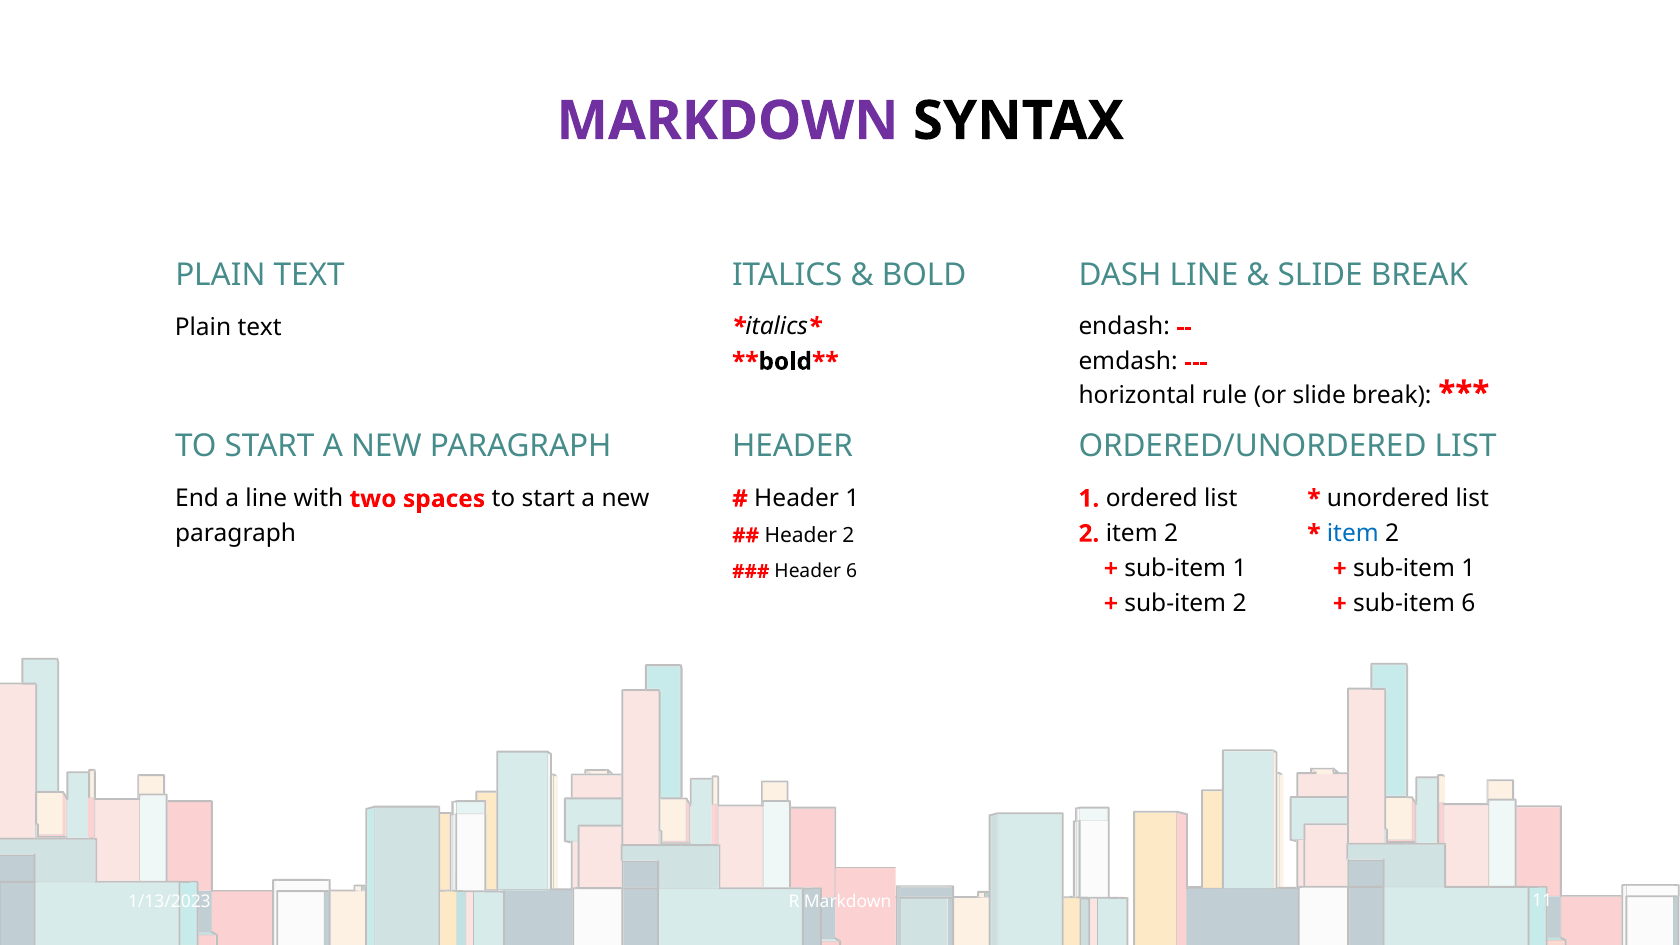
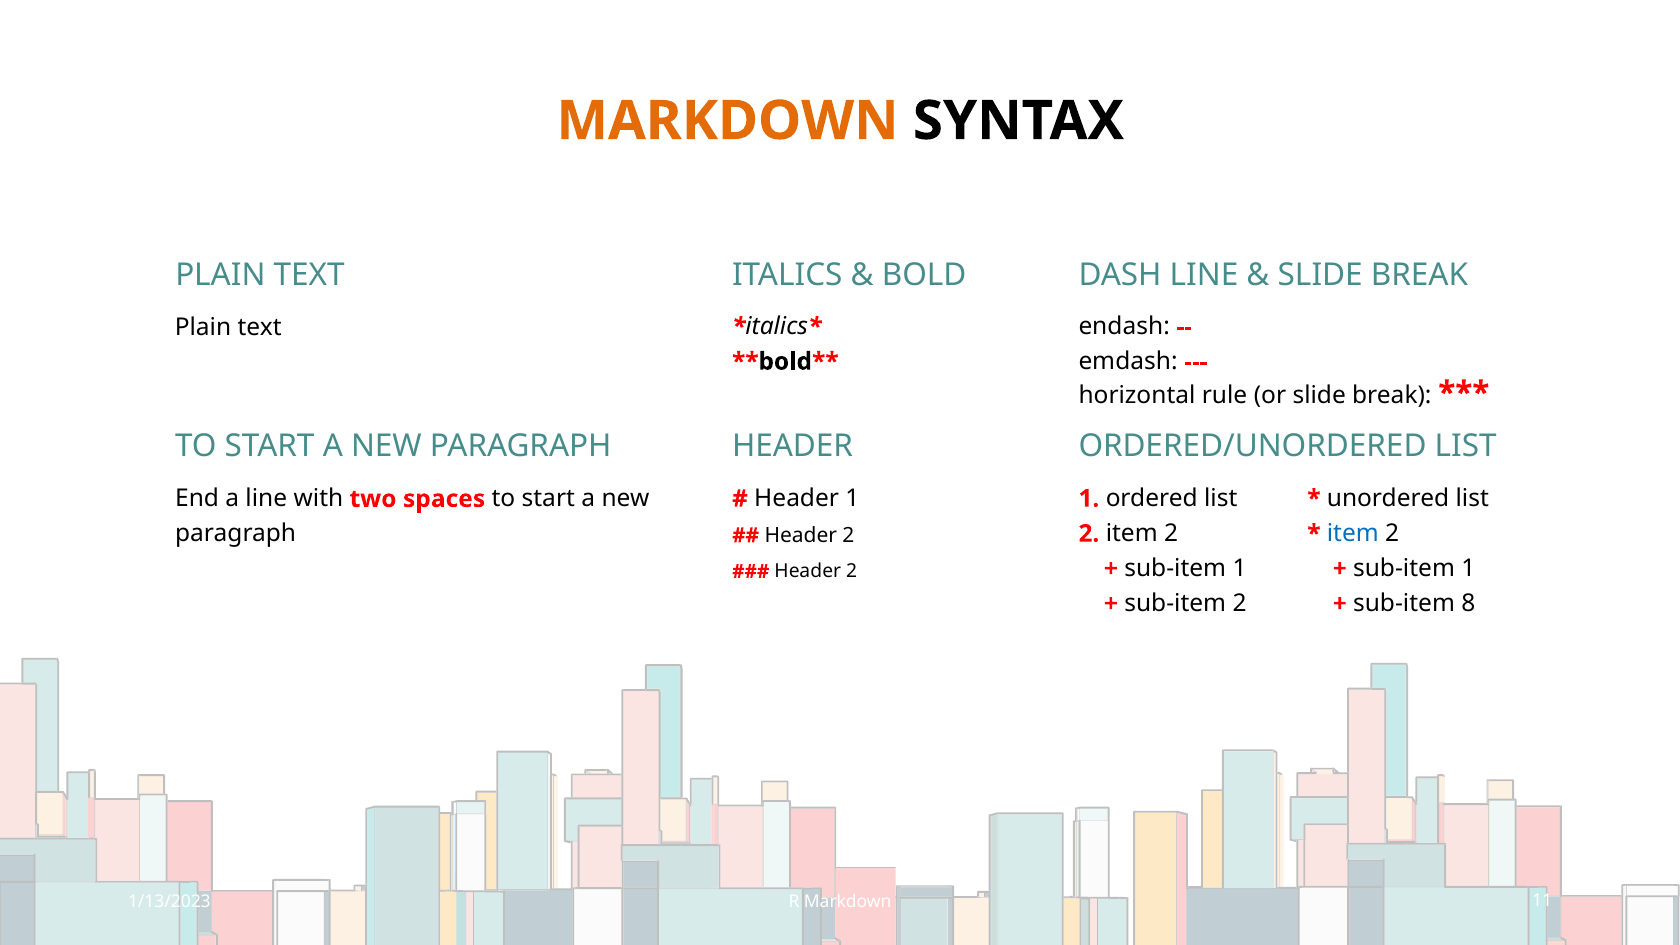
MARKDOWN colour: purple -> orange (728, 121)
6: 6 -> 2 (852, 571)
sub-item 6: 6 -> 8 (1468, 604)
